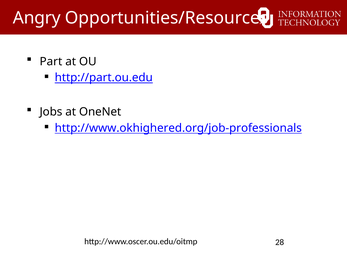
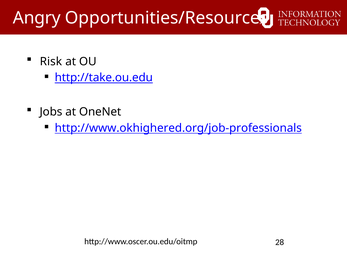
Part: Part -> Risk (51, 62)
http://part.ou.edu: http://part.ou.edu -> http://take.ou.edu (104, 78)
